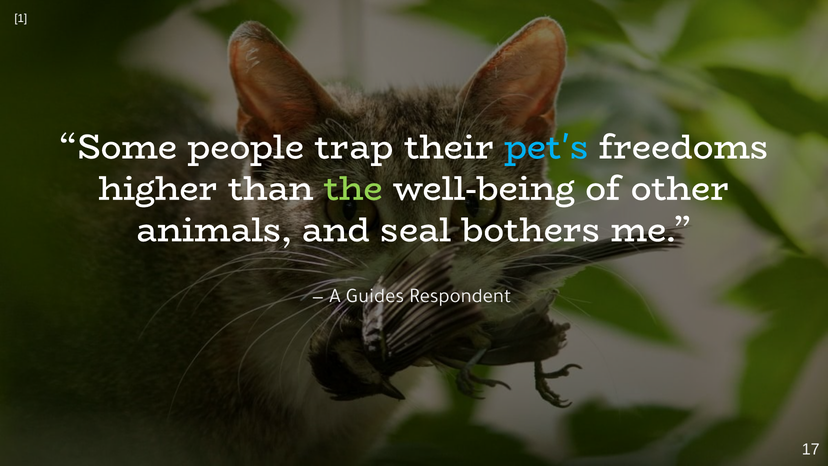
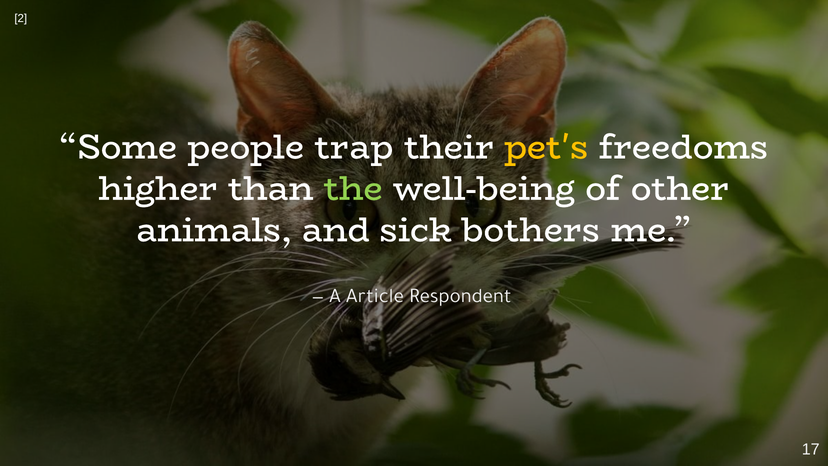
1: 1 -> 2 (21, 19)
pet's colour: light blue -> yellow (547, 147)
seal: seal -> sick (416, 230)
Guides: Guides -> Article (375, 295)
